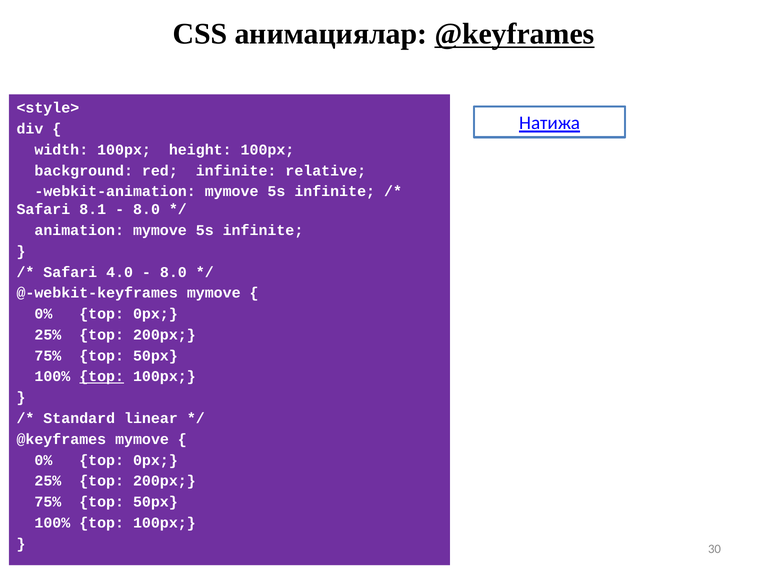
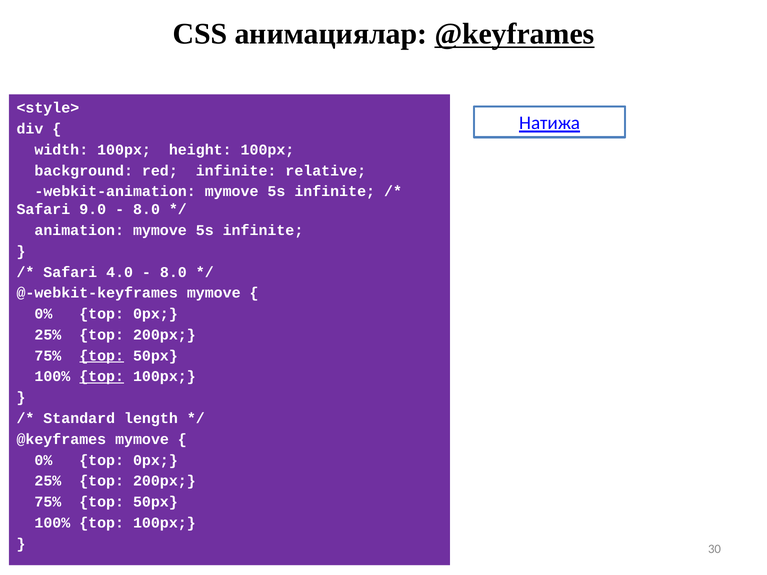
8.1: 8.1 -> 9.0 (93, 210)
top underline: none -> present (102, 356)
linear: linear -> length (151, 419)
